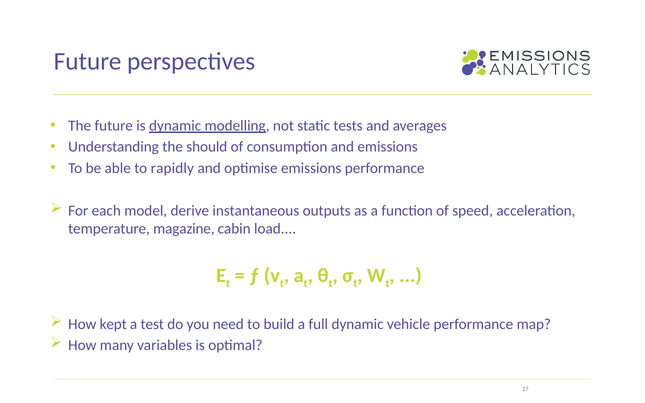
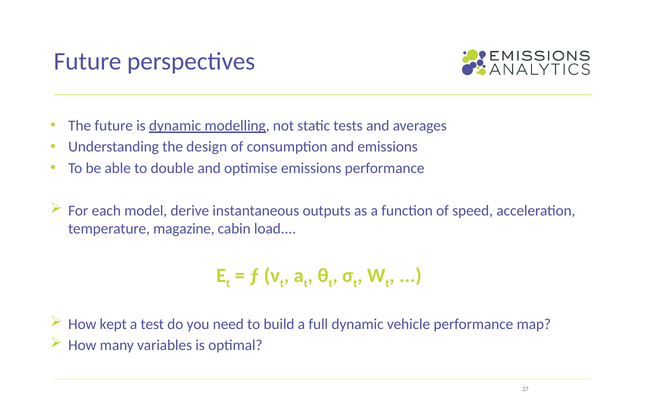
should: should -> design (207, 147)
rapidly: rapidly -> double (172, 168)
